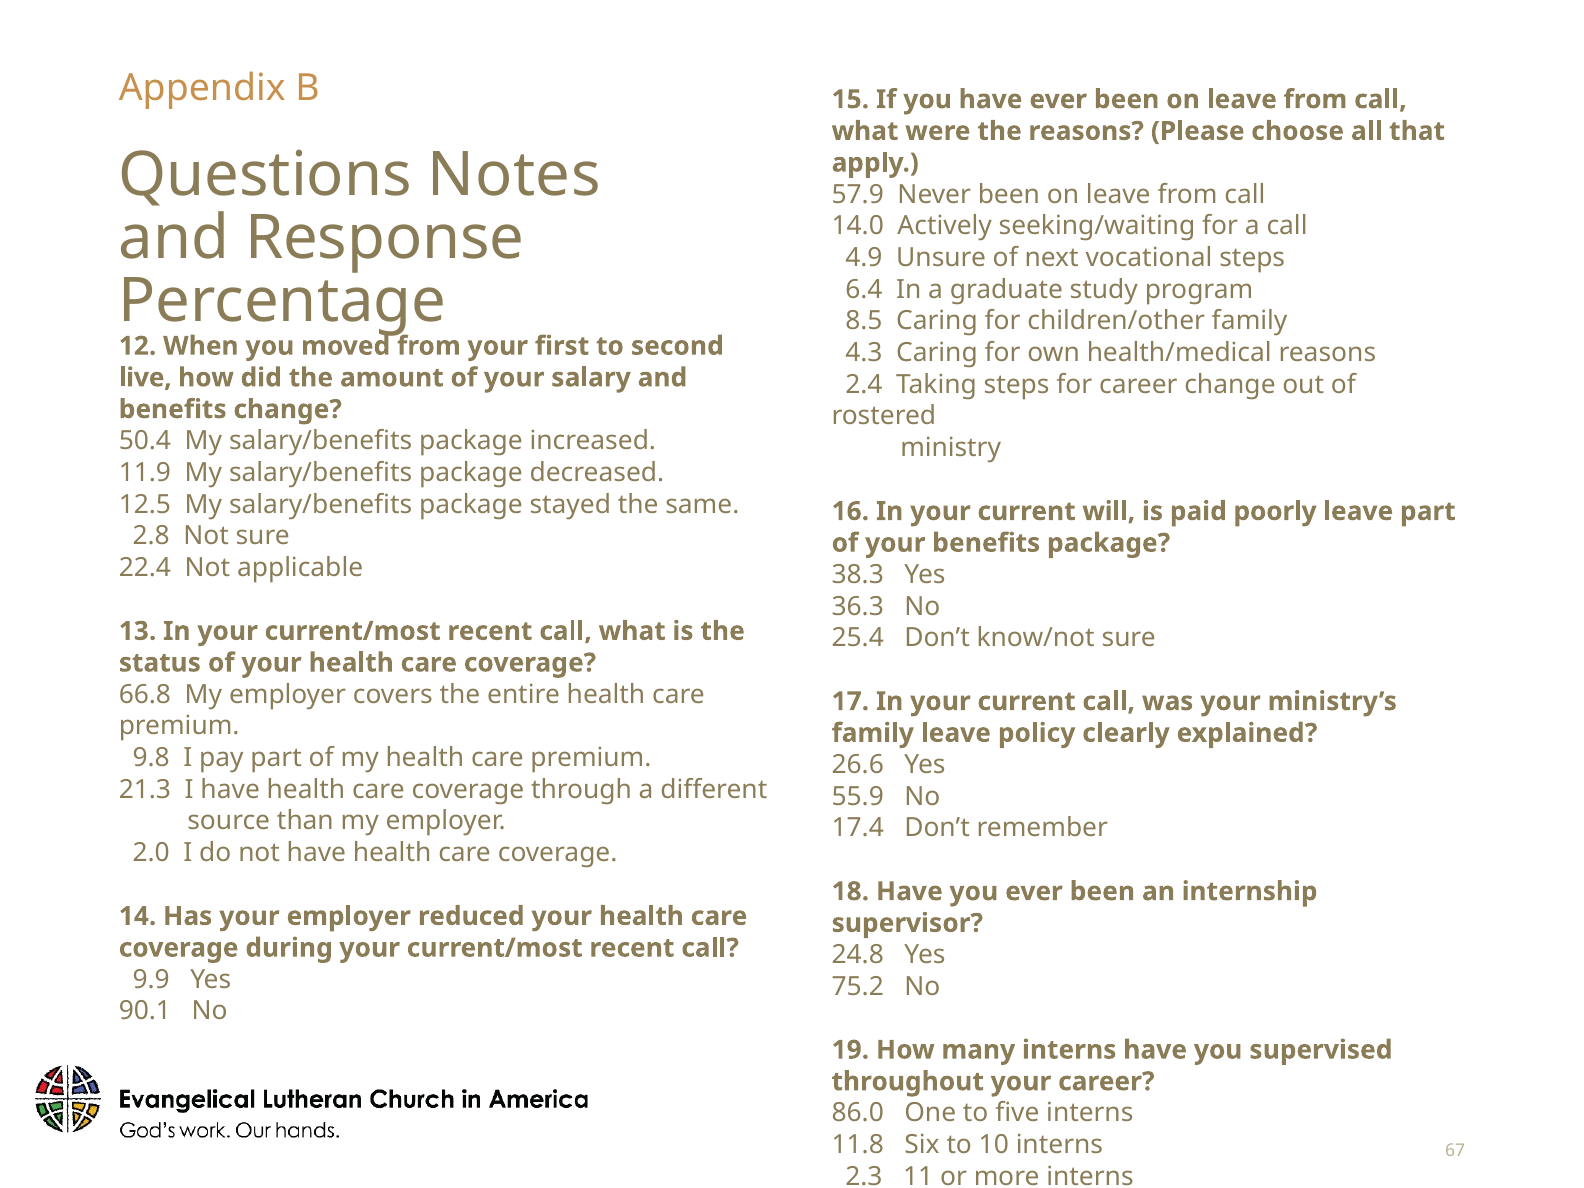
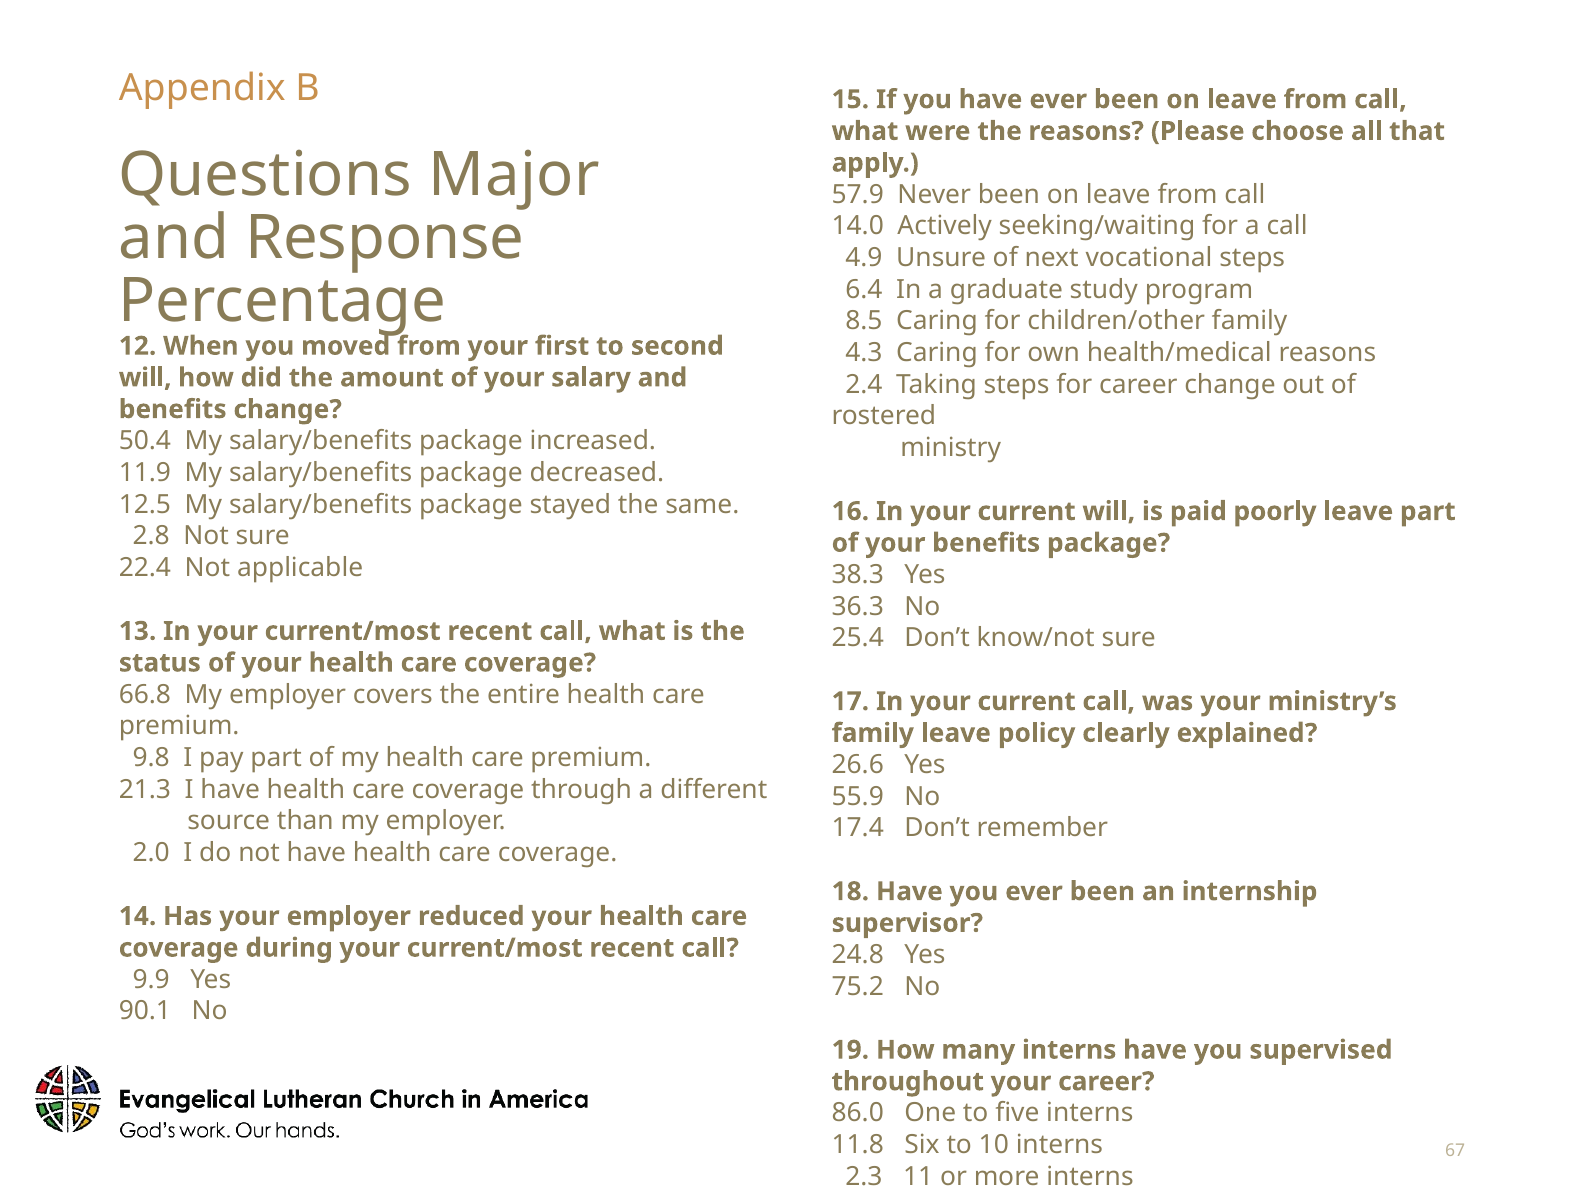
Notes: Notes -> Major (514, 175)
live: live -> will (145, 378)
